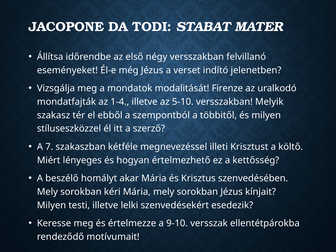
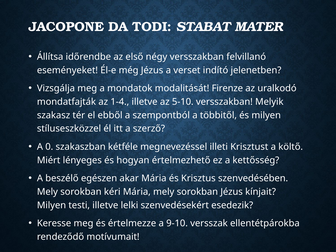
7: 7 -> 0 (49, 147)
homályt: homályt -> egészen (99, 178)
